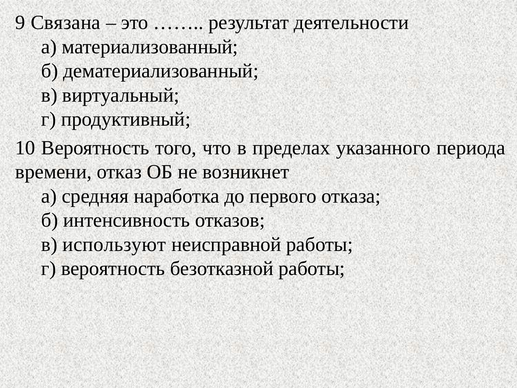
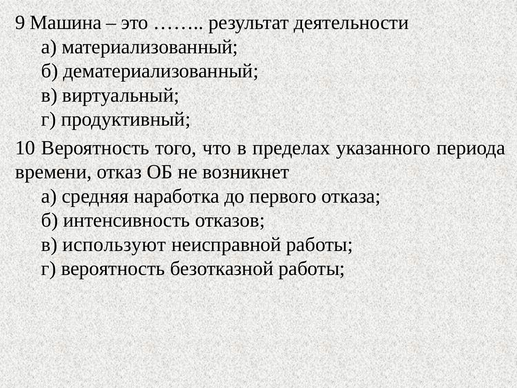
Связана: Связана -> Машина (66, 23)
